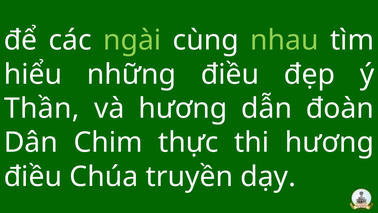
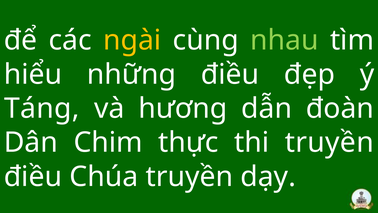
ngài colour: light green -> yellow (132, 40)
Thần: Thần -> Táng (42, 108)
thi hương: hương -> truyền (329, 142)
